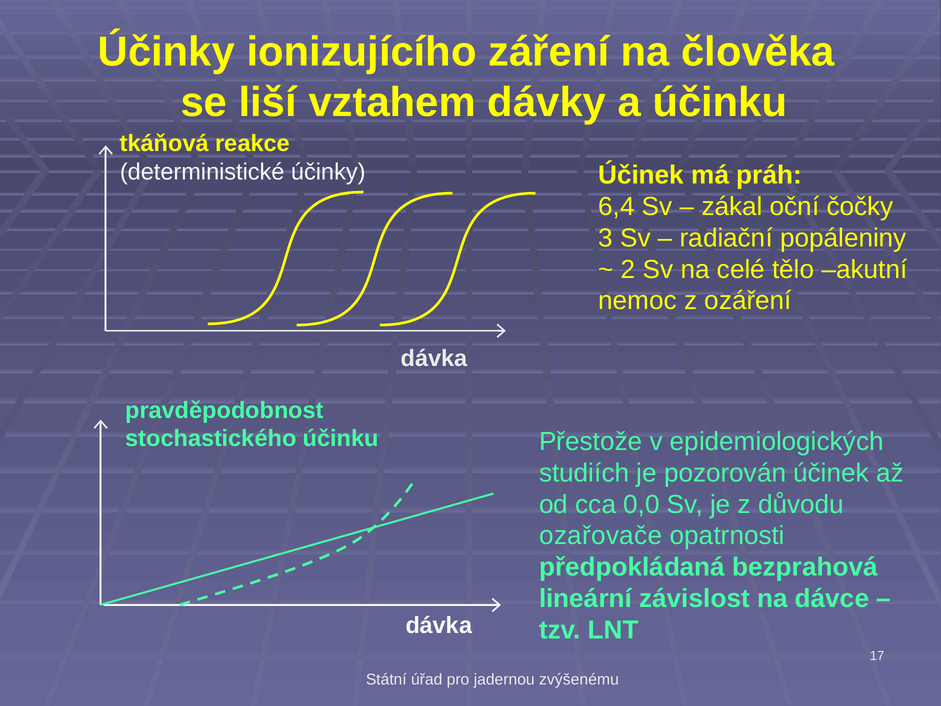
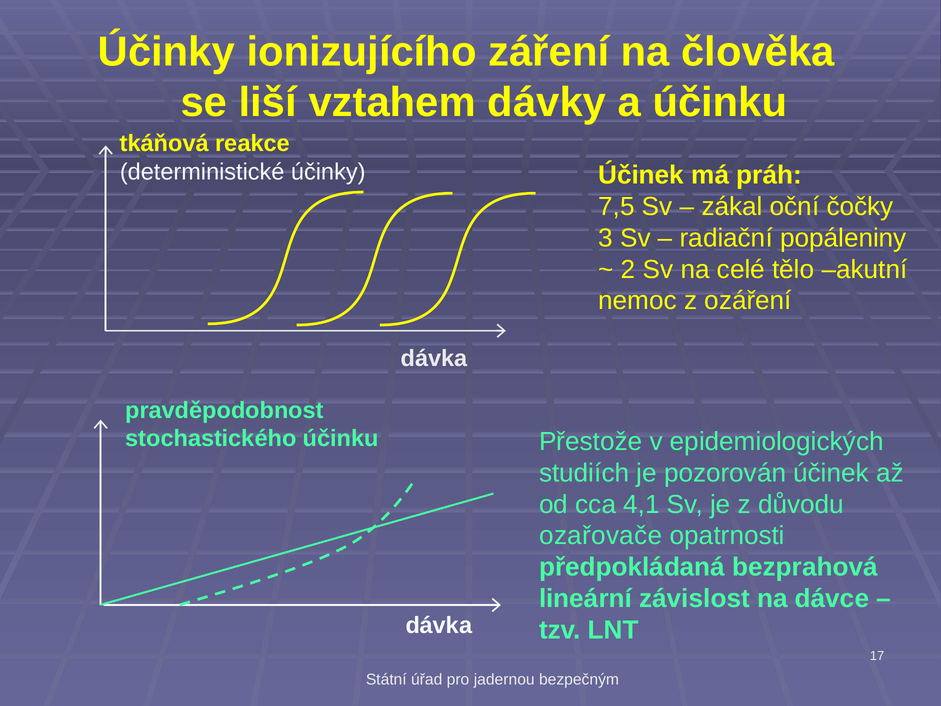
6,4: 6,4 -> 7,5 (617, 207)
0,0: 0,0 -> 4,1 (641, 504)
zvýšenému: zvýšenému -> bezpečným (579, 679)
